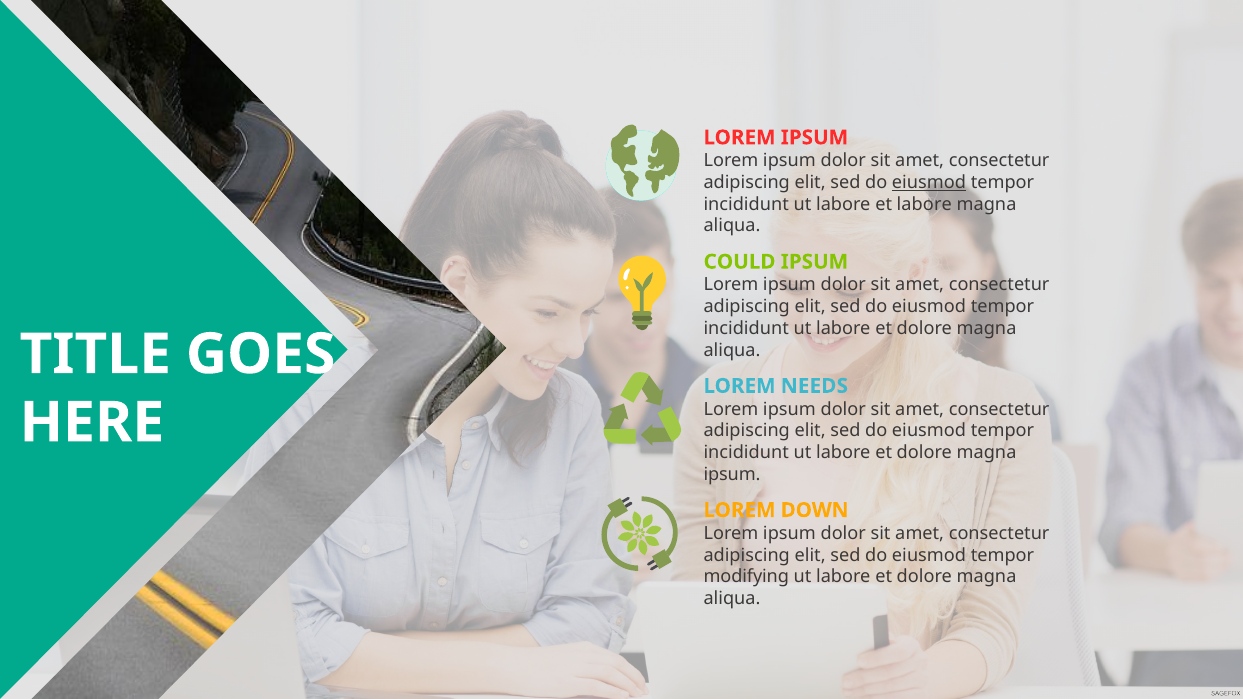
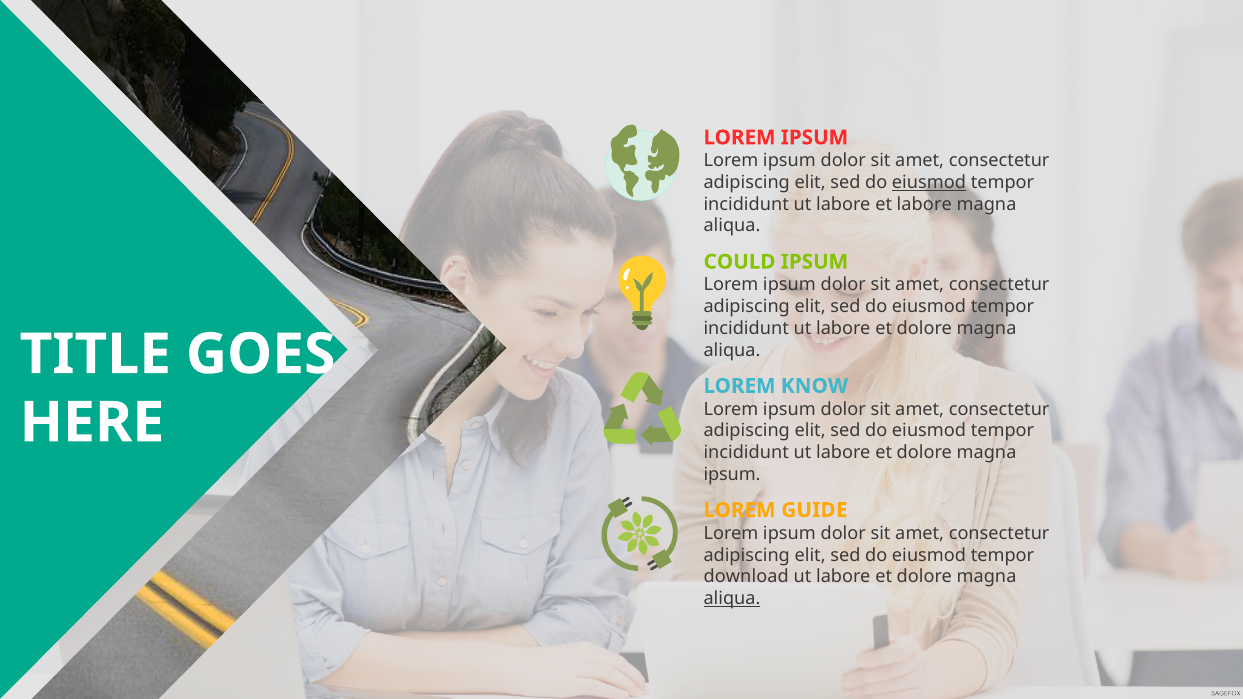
NEEDS: NEEDS -> KNOW (814, 386)
DOWN: DOWN -> GUIDE (814, 510)
modifying: modifying -> download (746, 577)
aliqua underline: none -> present (732, 599)
